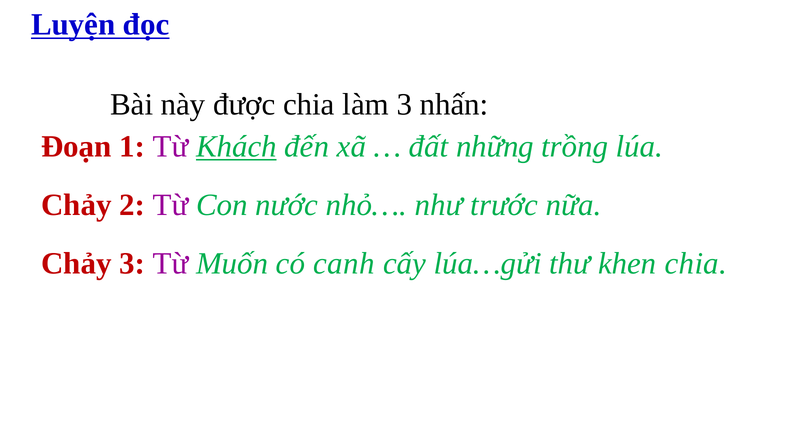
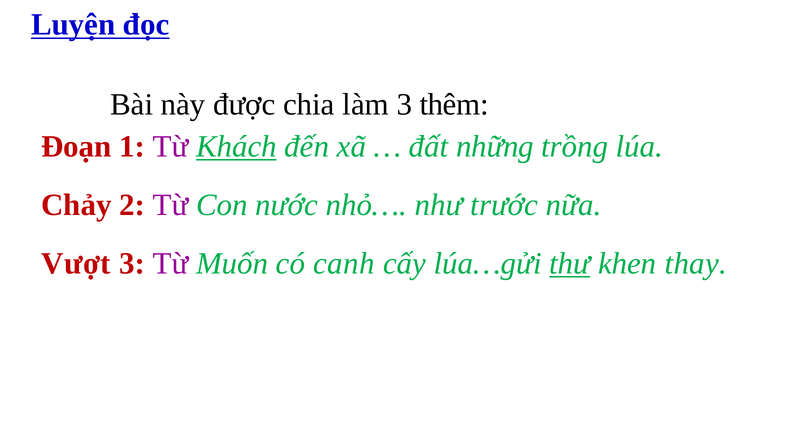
nhấn: nhấn -> thêm (454, 105)
Chảy: Chảy -> Vượt (76, 264)
thư underline: none -> present (570, 264)
khen chia: chia -> thay (696, 264)
